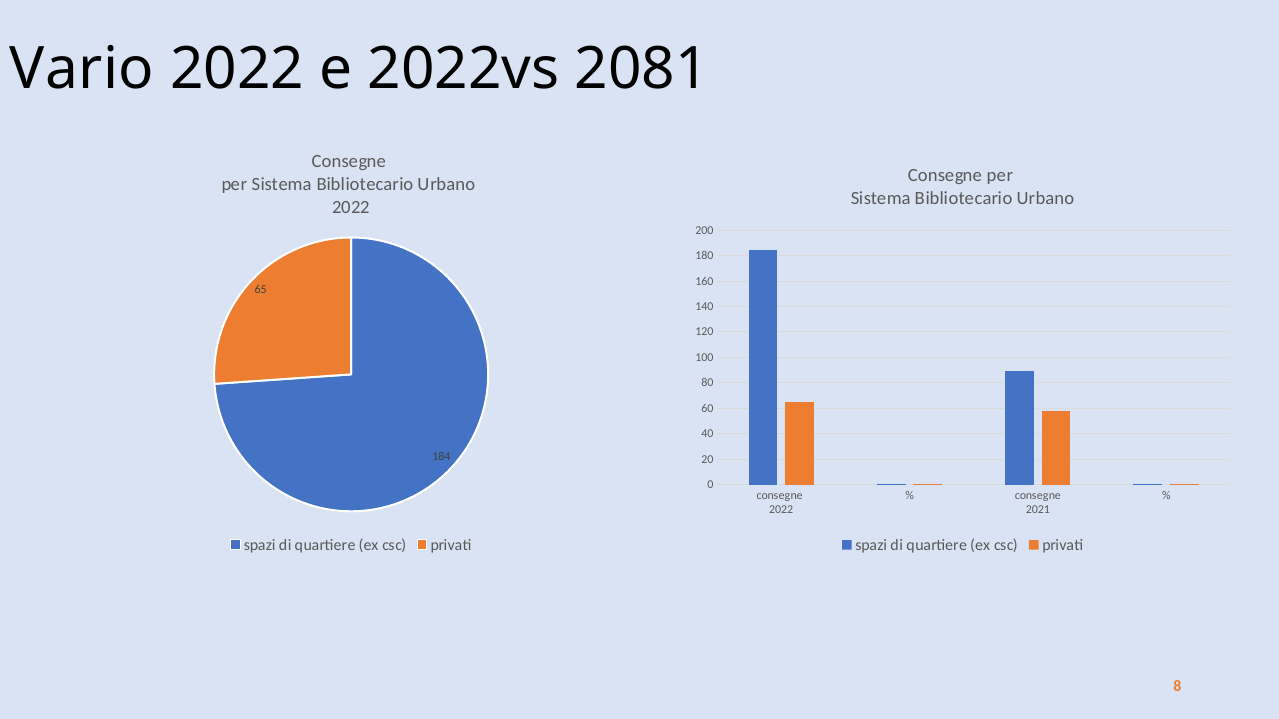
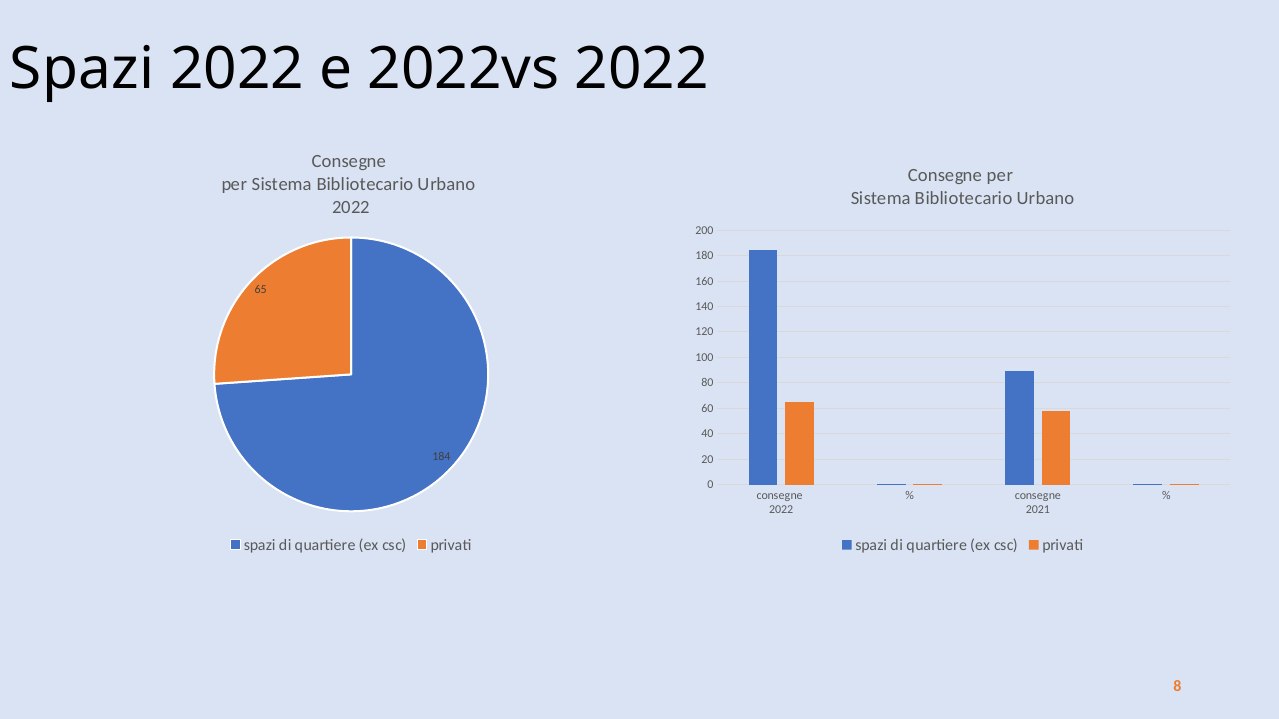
Vario: Vario -> Spazi (82, 69)
2022vs 2081: 2081 -> 2022 (642, 69)
